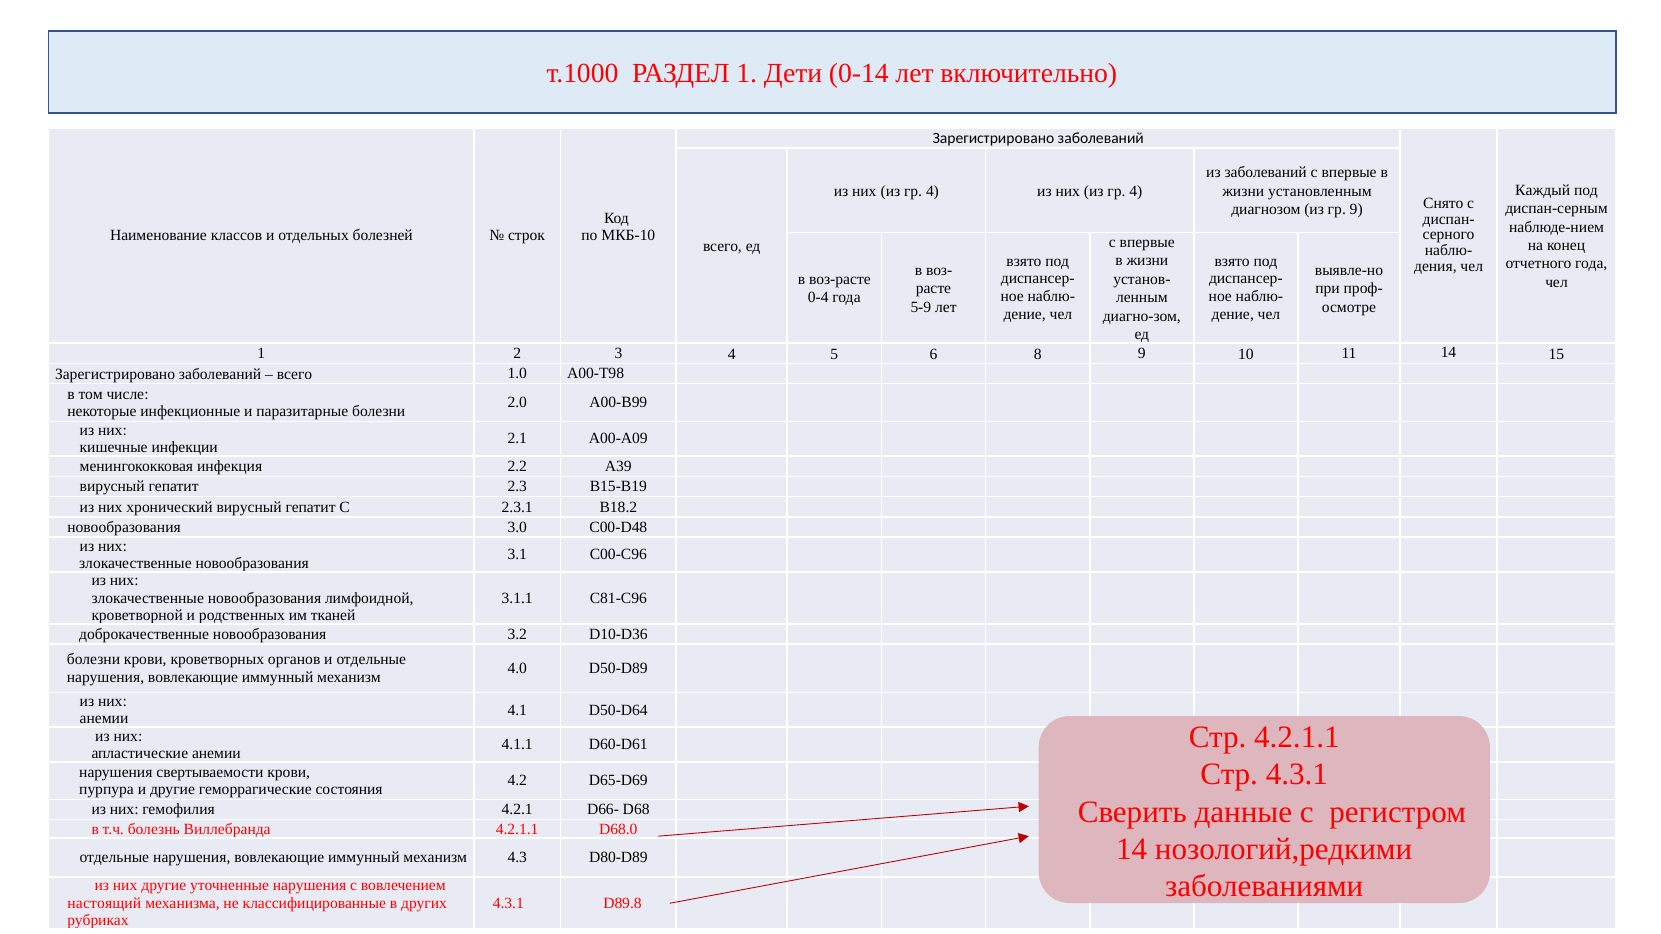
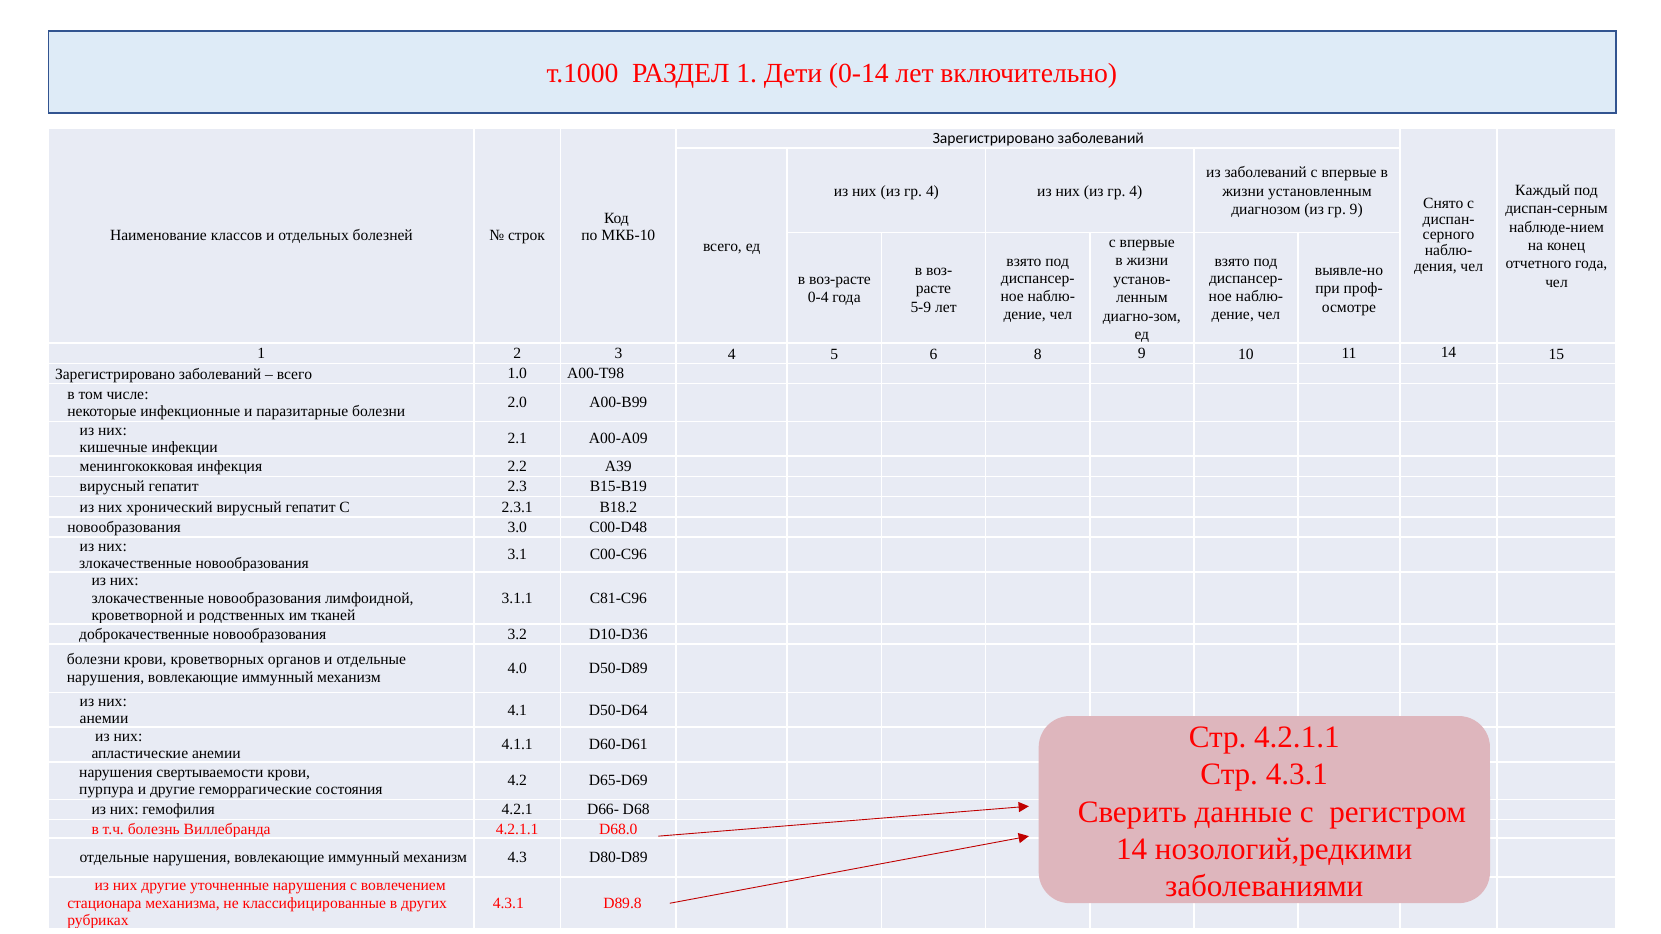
настоящий: настоящий -> стационара (105, 903)
